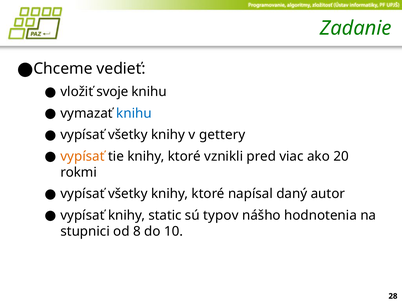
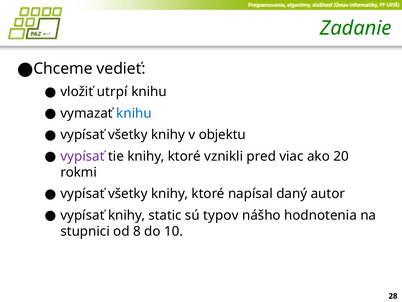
svoje: svoje -> utrpí (112, 92)
gettery: gettery -> objektu (222, 135)
vypísať colour: orange -> purple (83, 156)
